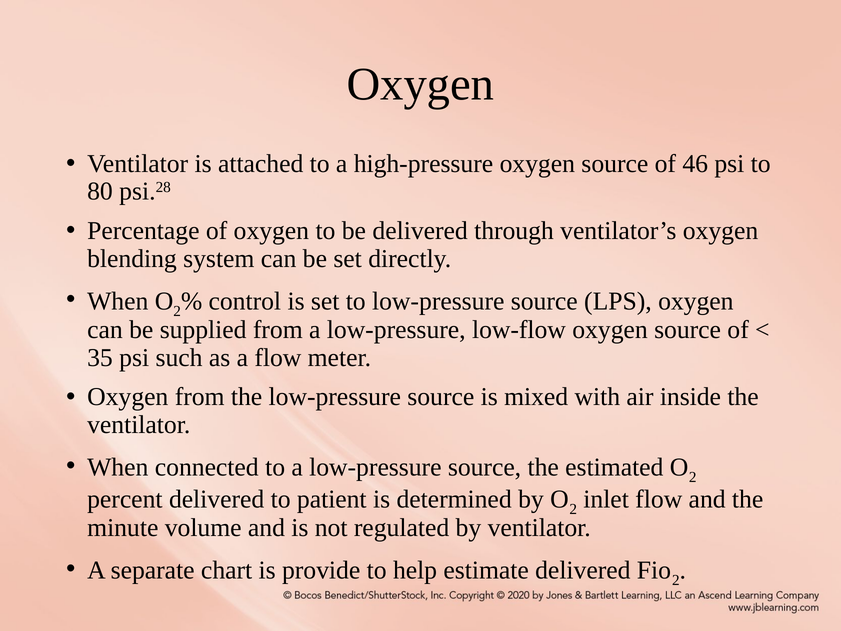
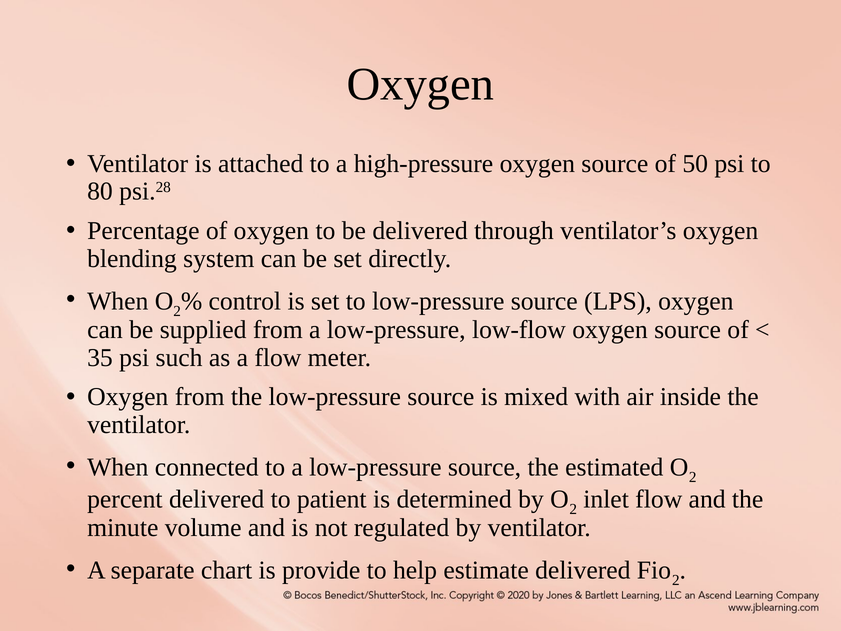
46: 46 -> 50 (695, 164)
